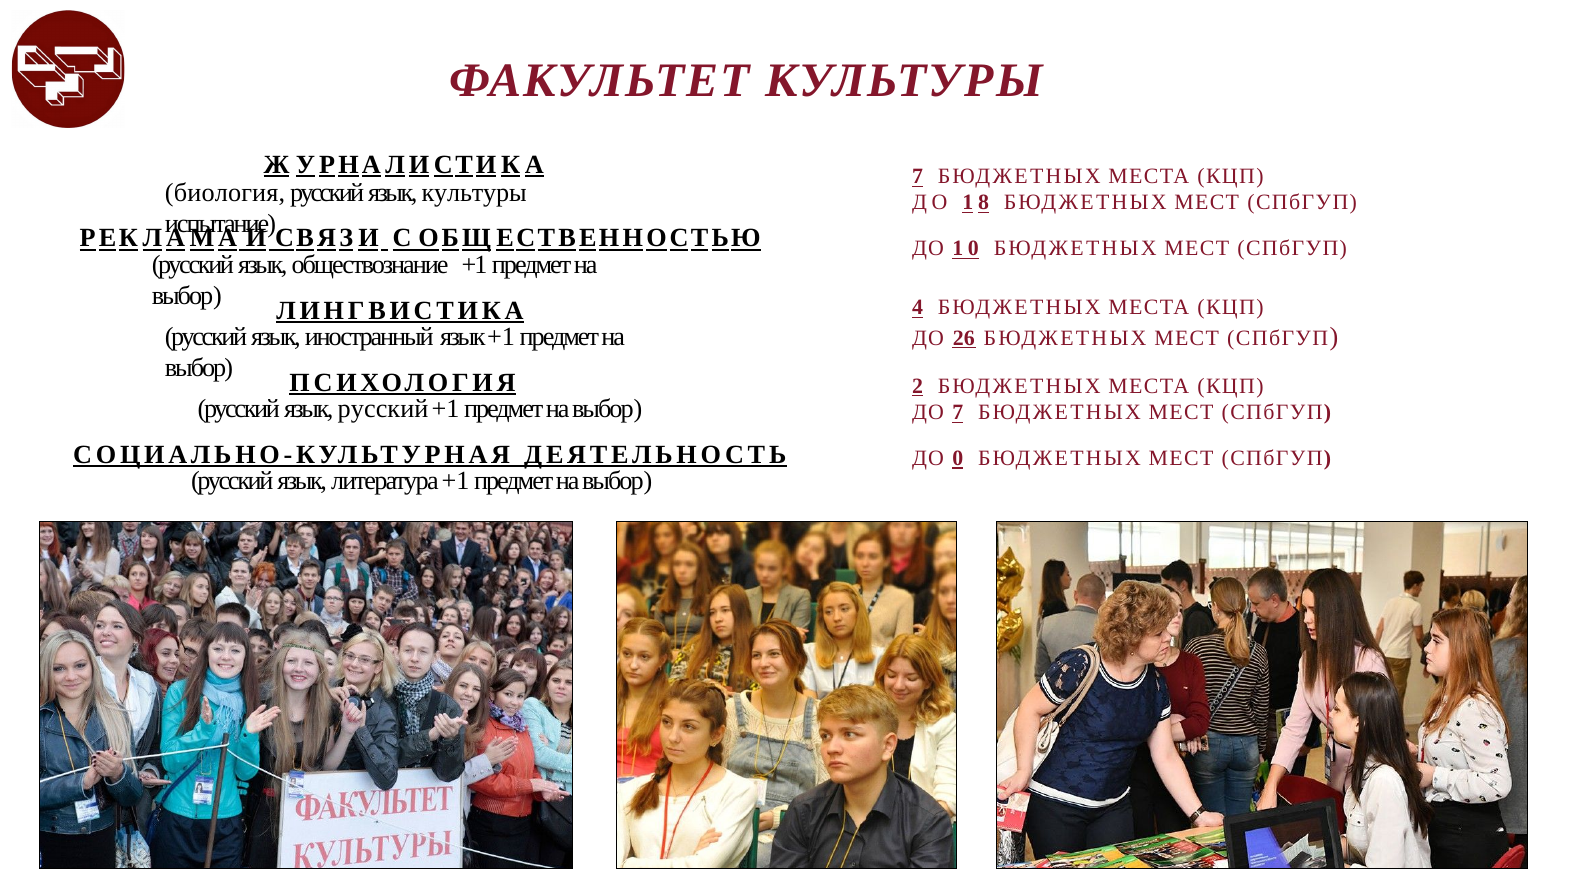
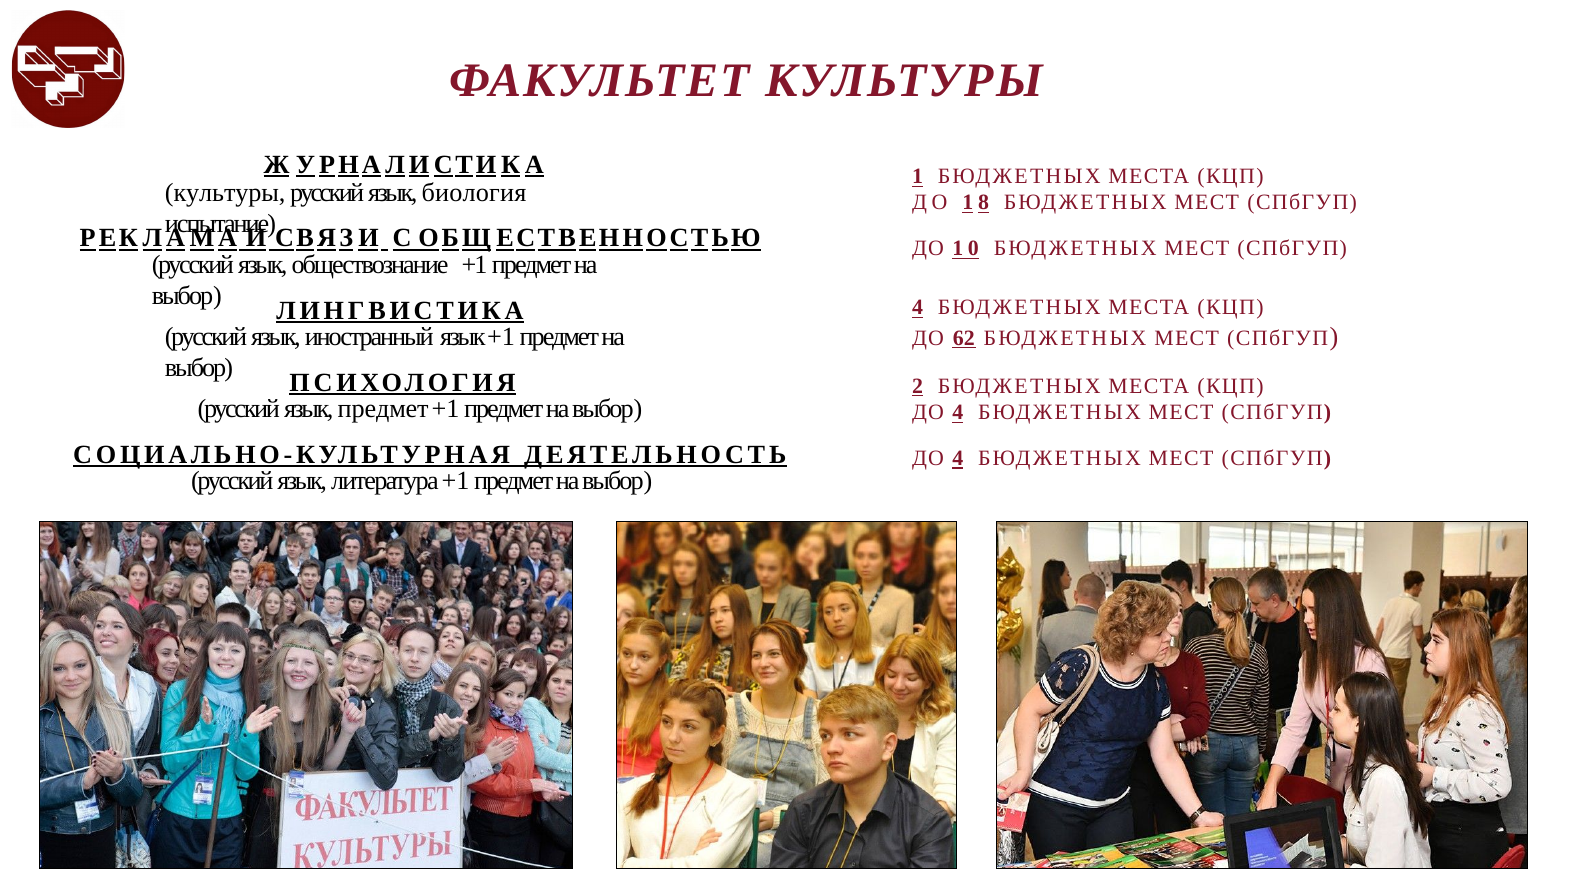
ЖУРНАЛИСТИКА 7: 7 -> 1 (918, 176)
биология: биология -> культуры (225, 192)
язык культуры: культуры -> биология (474, 192)
26: 26 -> 62 (964, 338)
язык русский: русский -> предмет (383, 409)
7: 7 -> 4 (958, 412)
0: 0 -> 4 (958, 458)
